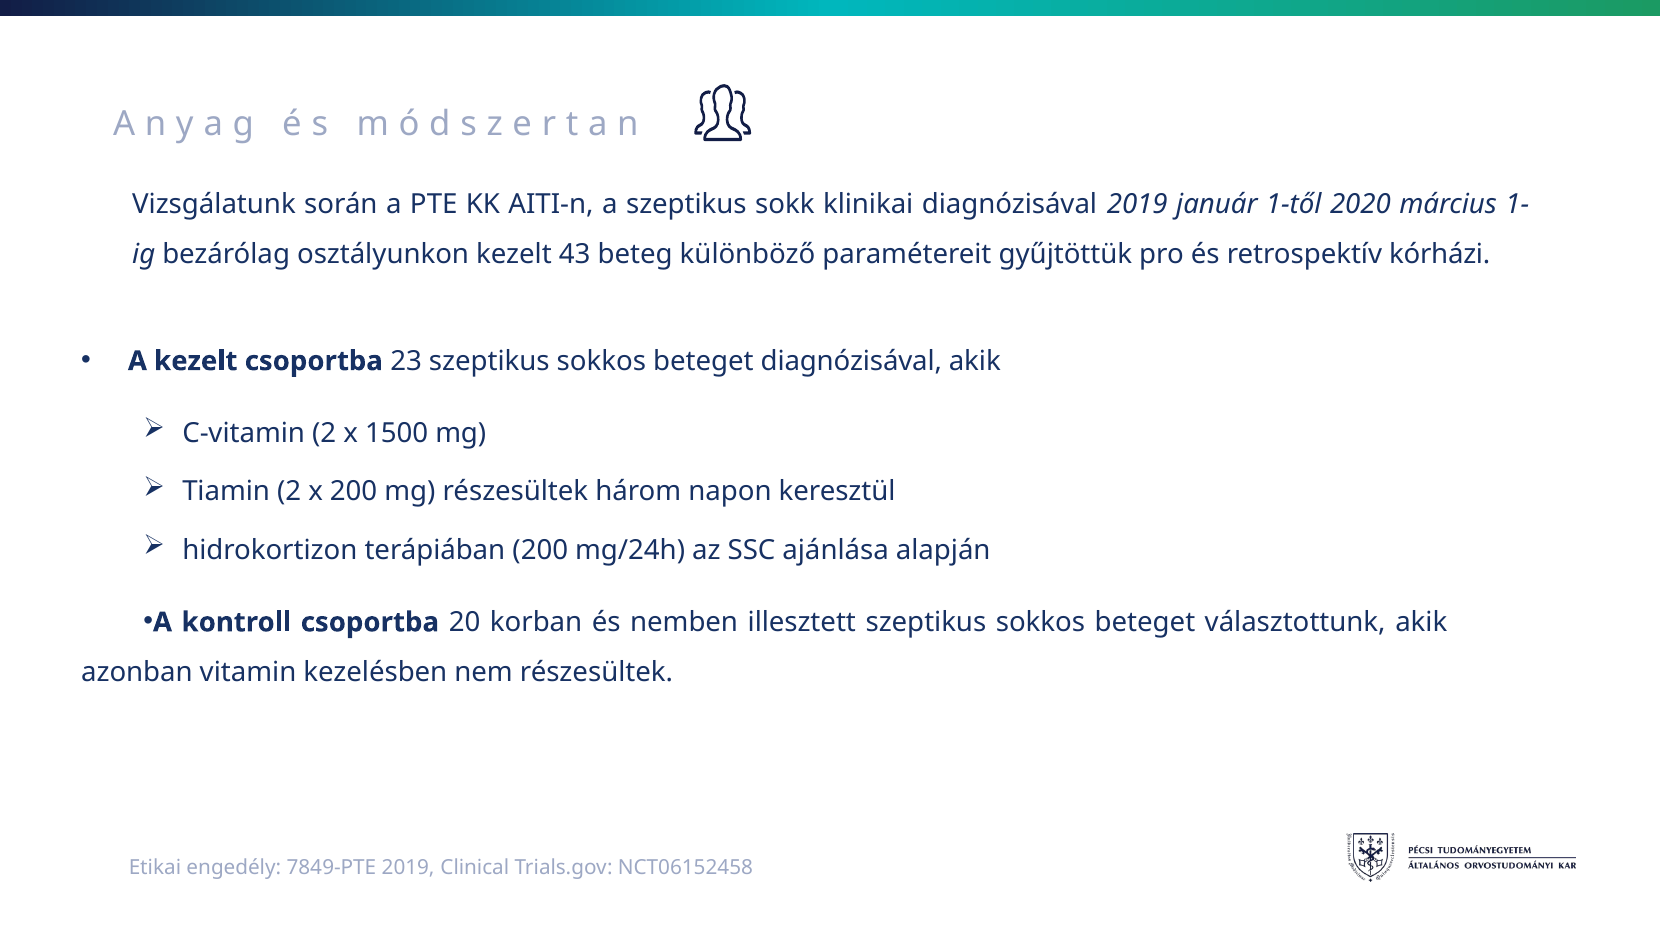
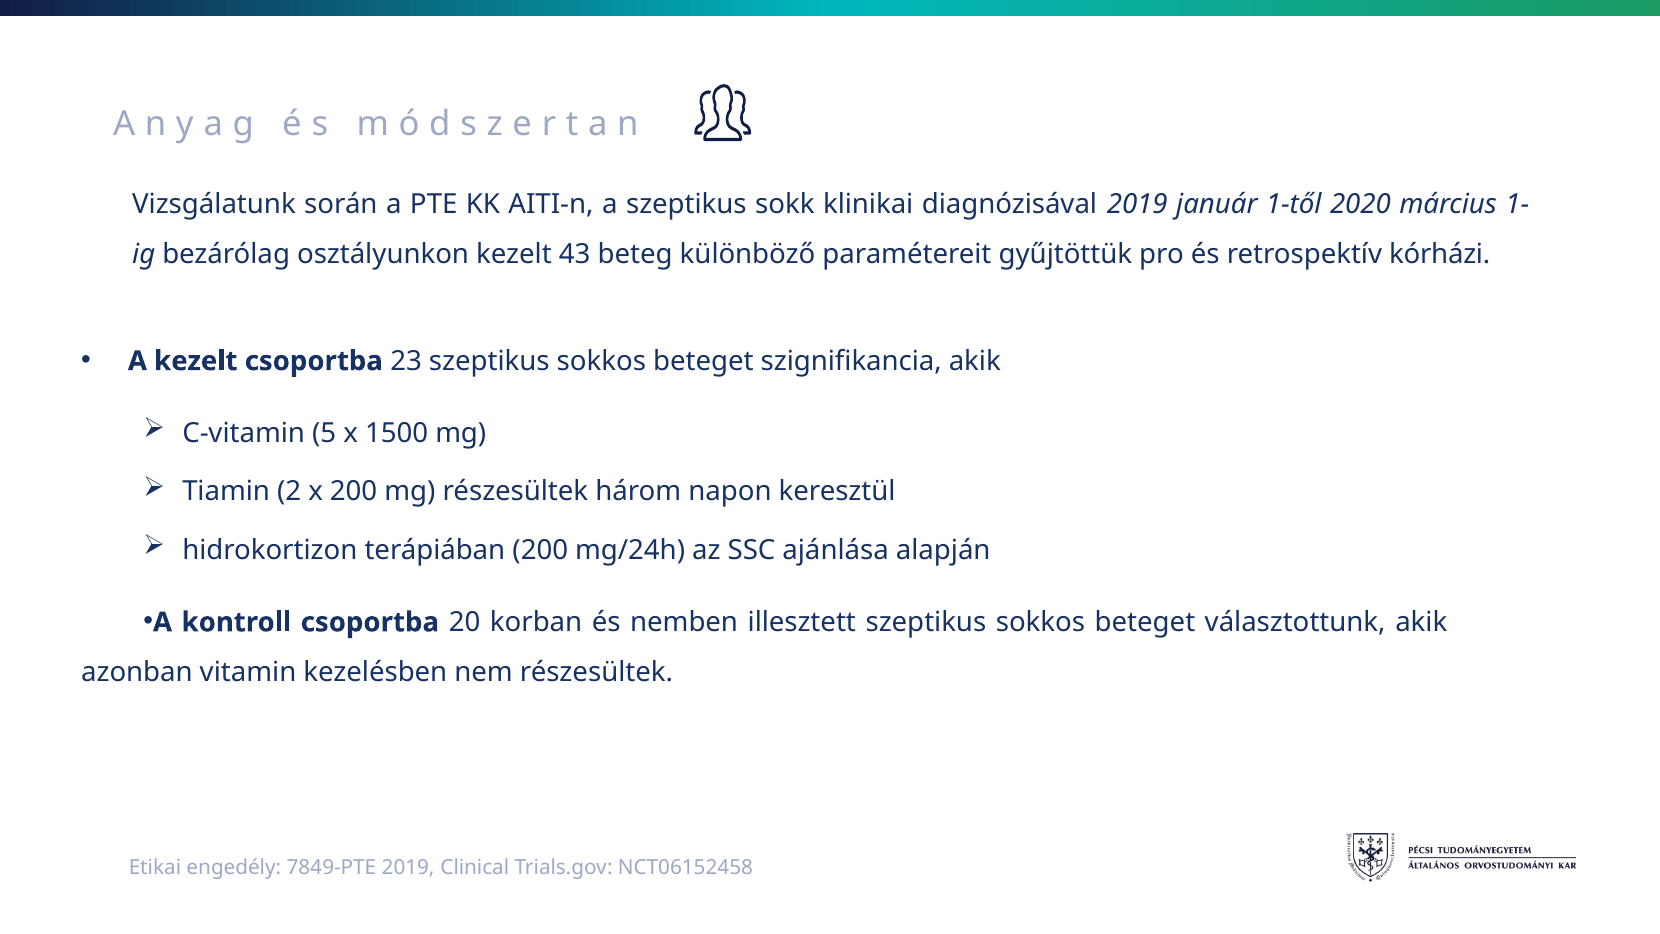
beteget diagnózisával: diagnózisával -> szignifikancia (851, 361)
C-vitamin 2: 2 -> 5 (324, 433)
